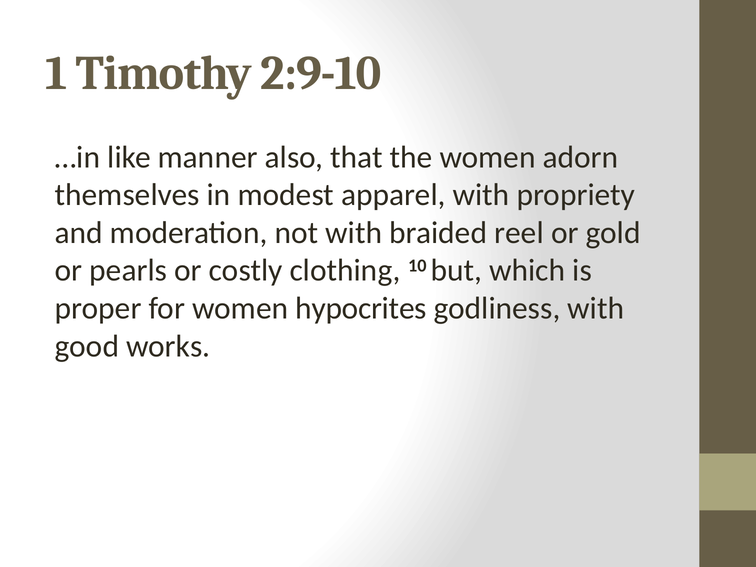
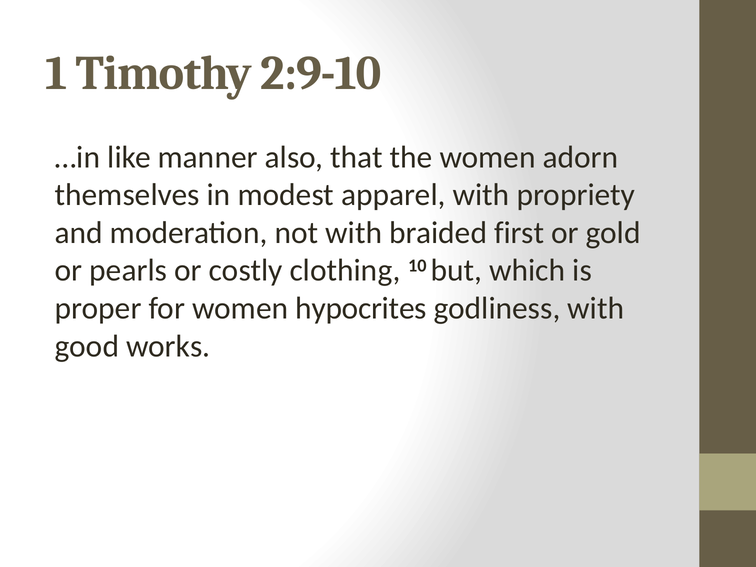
reel: reel -> first (519, 233)
